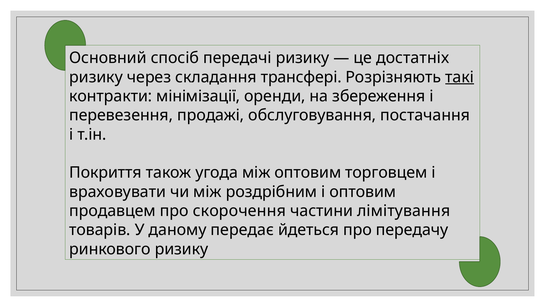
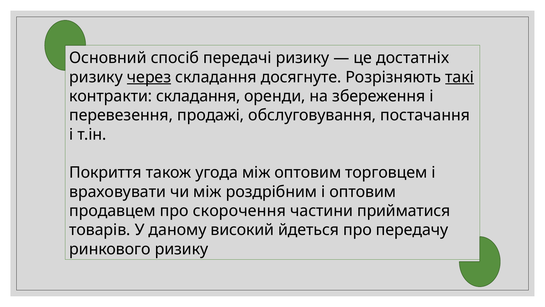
через underline: none -> present (149, 77)
трансфері: трансфері -> досягнуте (301, 77)
контракти мінімізації: мінімізації -> складання (198, 96)
лімітування: лімітування -> прийматися (404, 211)
передає: передає -> високий (242, 230)
